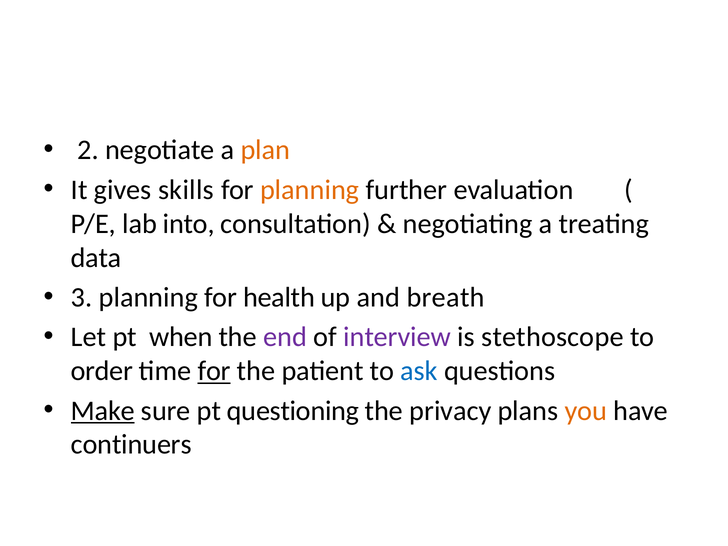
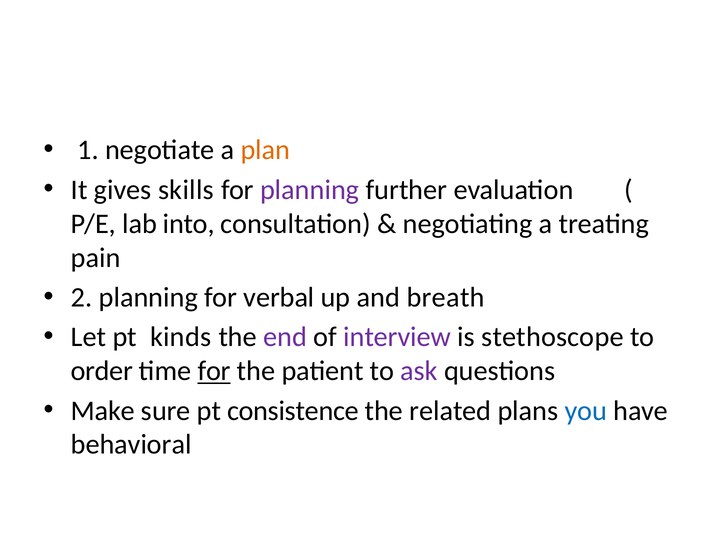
2: 2 -> 1 (88, 150)
planning colour: orange -> purple (310, 190)
data: data -> pain (96, 258)
3: 3 -> 2 (82, 297)
health: health -> verbal (279, 297)
when: when -> kinds (181, 337)
ask colour: blue -> purple (419, 371)
Make underline: present -> none (103, 411)
questioning: questioning -> consistence (293, 411)
privacy: privacy -> related (450, 411)
you colour: orange -> blue (586, 411)
continuers: continuers -> behavioral (131, 445)
